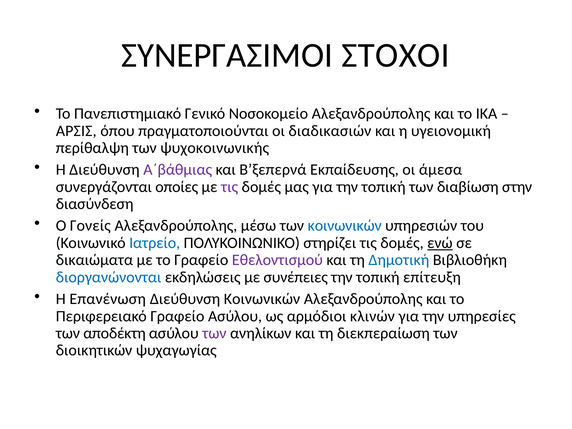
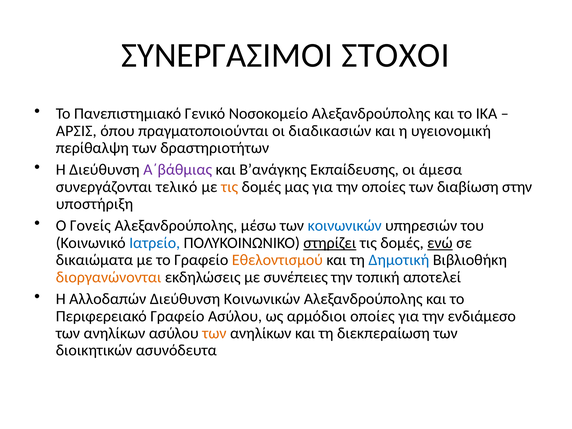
ψυχοκοινωνικής: ψυχοκοινωνικής -> δραστηριοτήτων (215, 148)
Β’ξεπερνά: Β’ξεπερνά -> Β’ανάγκης (273, 170)
οποίες: οποίες -> τελικό (177, 187)
τις colour: purple -> orange (230, 187)
για την τοπική: τοπική -> οποίες (384, 187)
διασύνδεση: διασύνδεση -> υποστήριξη (95, 204)
στηρίζει underline: none -> present (330, 243)
Εθελοντισμού colour: purple -> orange (277, 260)
διοργανώνονται colour: blue -> orange (109, 277)
επίτευξη: επίτευξη -> αποτελεί (432, 277)
Επανένωση: Επανένωση -> Αλλοδαπών (108, 299)
αρμόδιοι κλινών: κλινών -> οποίες (372, 316)
υπηρεσίες: υπηρεσίες -> ενδιάμεσο (482, 316)
αποδέκτη: αποδέκτη -> ανηλίκων (114, 333)
των colour: purple -> orange (214, 333)
ψυχαγωγίας: ψυχαγωγίας -> ασυνόδευτα (176, 350)
